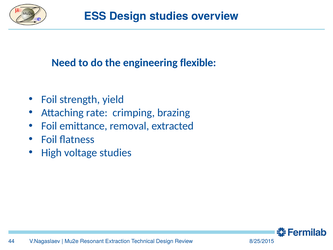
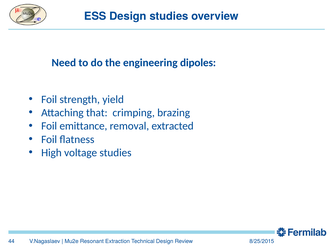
flexible: flexible -> dipoles (198, 63)
rate: rate -> that (97, 113)
